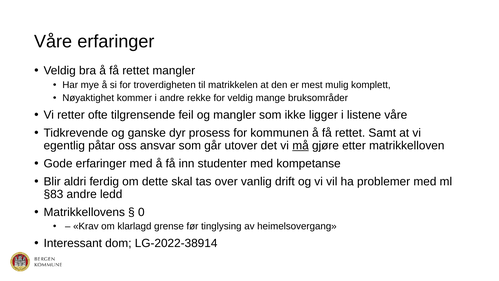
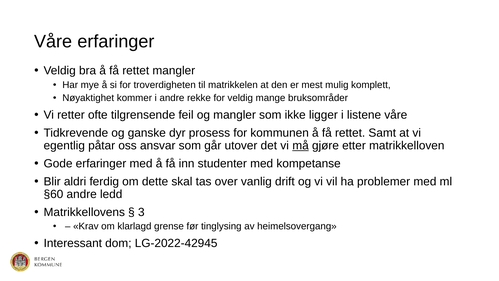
§83: §83 -> §60 (53, 194)
0: 0 -> 3 (141, 212)
LG-2022-38914: LG-2022-38914 -> LG-2022-42945 (176, 243)
